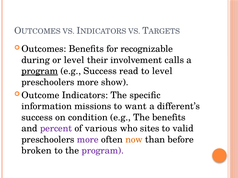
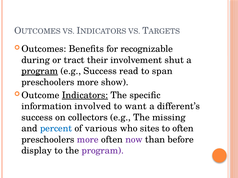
or level: level -> tract (74, 60)
calls: calls -> shut (174, 60)
to level: level -> span (162, 71)
Indicators underline: none -> present (85, 95)
missions: missions -> involved (93, 107)
condition: condition -> collectors (88, 118)
The benefits: benefits -> missing (169, 118)
percent colour: purple -> blue (56, 129)
to valid: valid -> often (183, 129)
now colour: orange -> purple (134, 140)
broken: broken -> display (37, 151)
